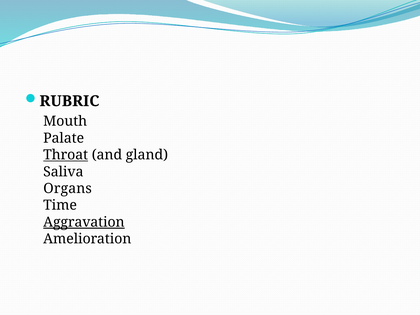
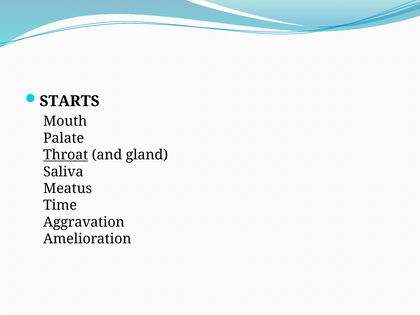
RUBRIC: RUBRIC -> STARTS (70, 101)
Organs: Organs -> Meatus (68, 189)
Aggravation underline: present -> none (84, 222)
